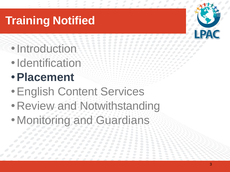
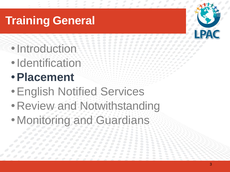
Notified: Notified -> General (74, 21)
Content: Content -> Notified (77, 92)
